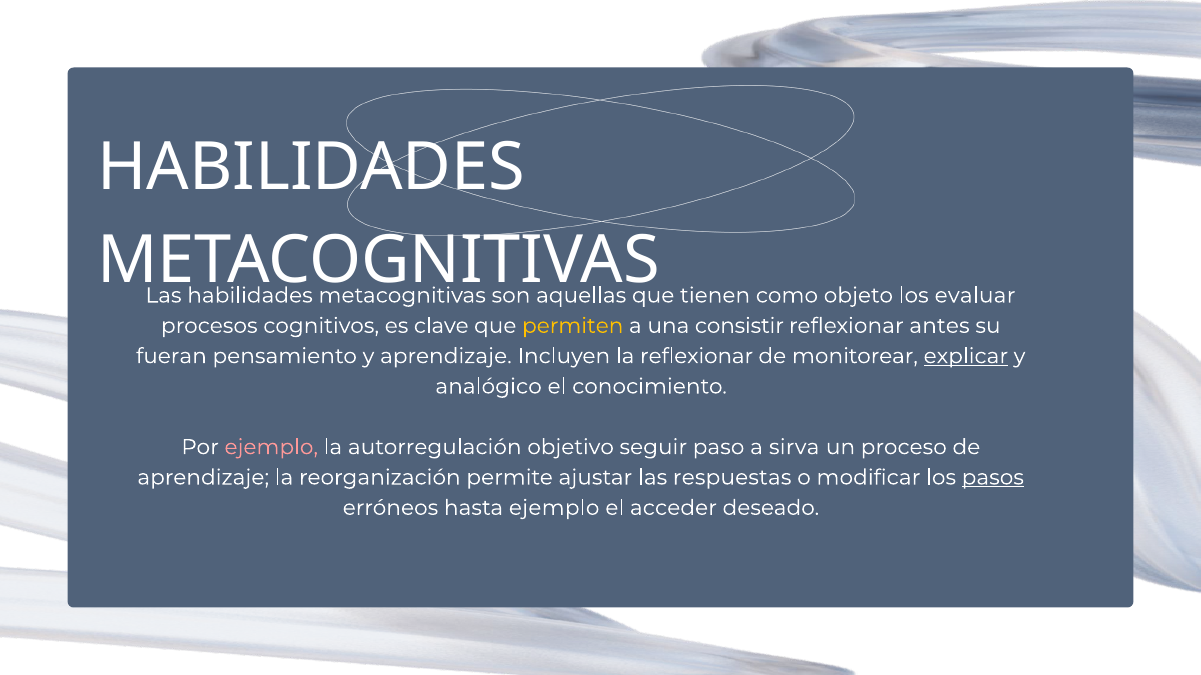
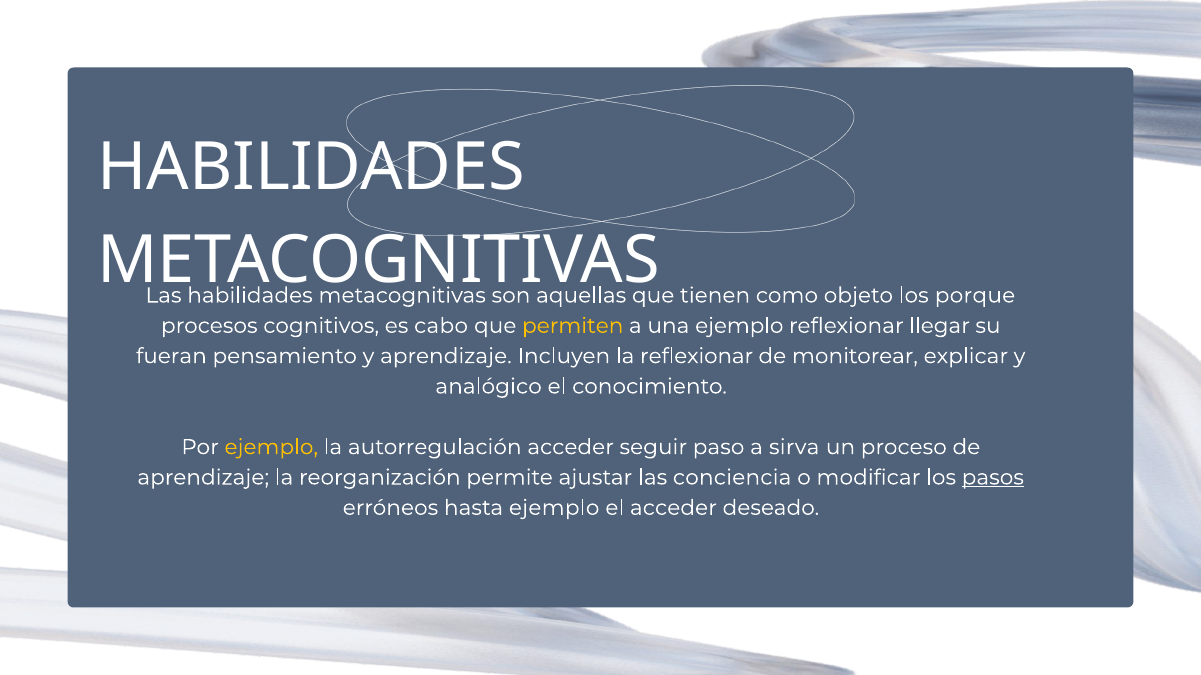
evaluar: evaluar -> porque (975, 296)
clave: clave -> cabo (441, 326)
una consistir: consistir -> ejemplo (739, 326)
antes: antes -> llegar (940, 326)
explicar underline: present -> none (966, 356)
ejemplo colour: pink -> yellow (271, 447)
autorregulación objetivo: objetivo -> acceder (571, 447)
respuestas: respuestas -> conciencia (732, 478)
